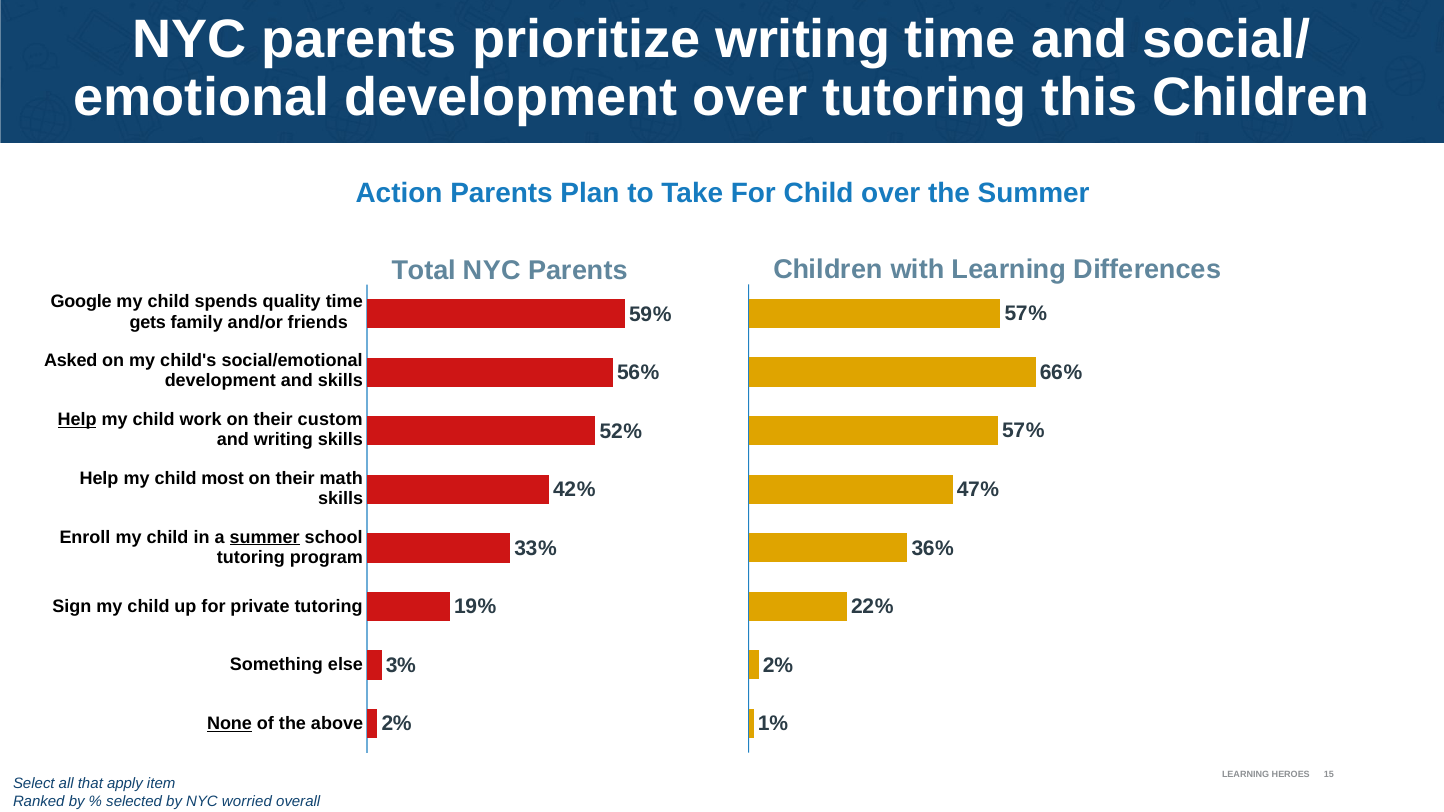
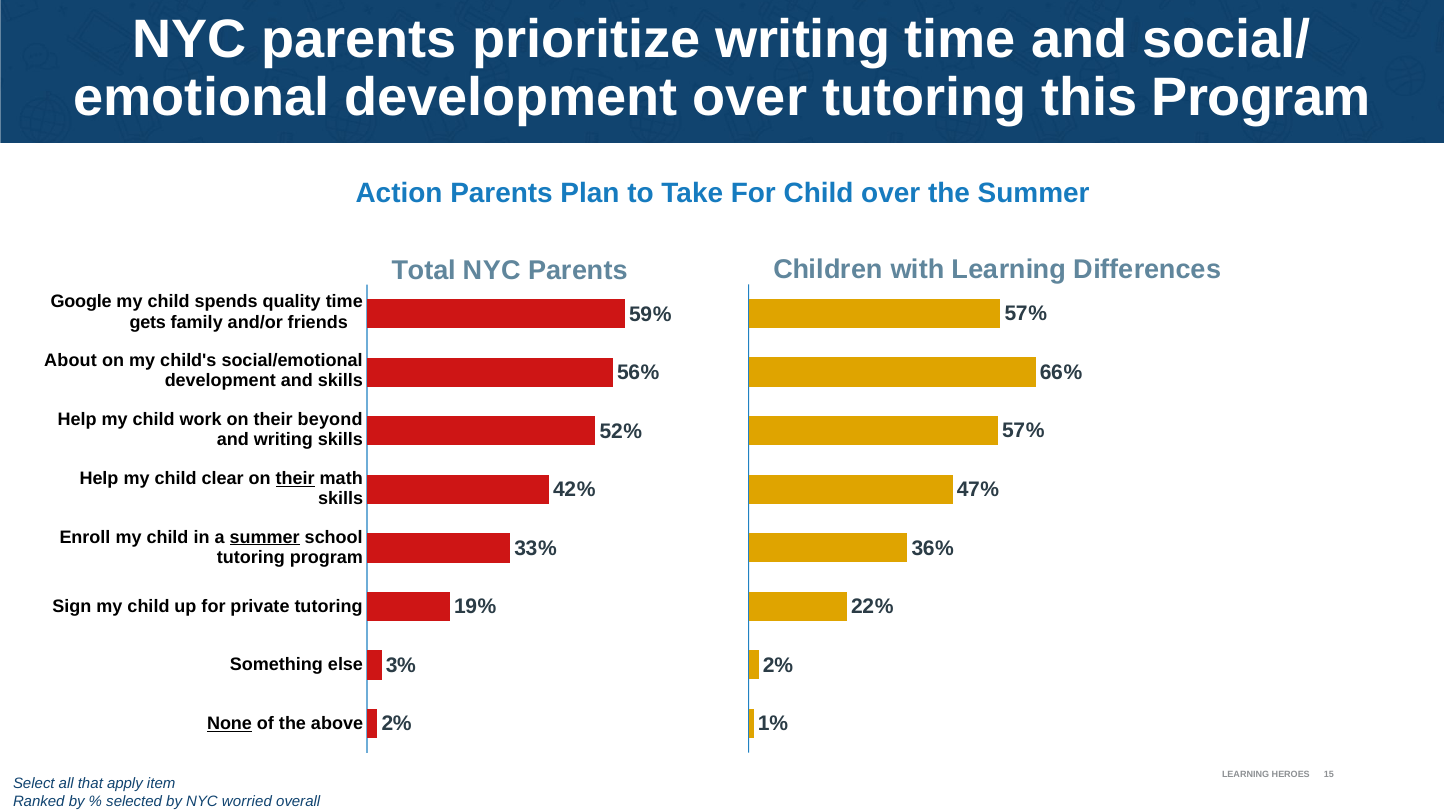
this Children: Children -> Program (1261, 98)
Asked: Asked -> About (71, 361)
Help underline: present -> none (77, 420)
custom: custom -> beyond (330, 420)
most: most -> clear (223, 478)
their underline: none -> present (295, 478)
